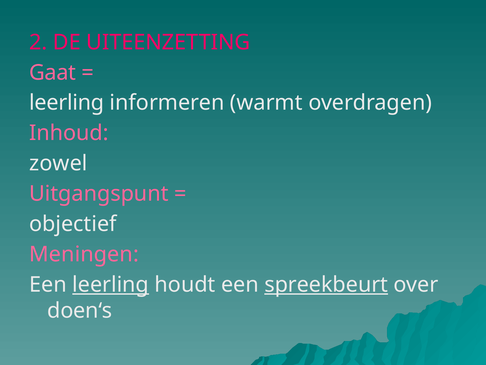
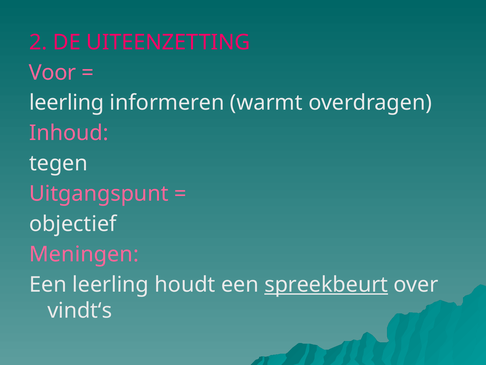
Gaat: Gaat -> Voor (53, 72)
zowel: zowel -> tegen (58, 163)
leerling underline: present -> none (111, 284)
doen‘s: doen‘s -> vindt‘s (80, 310)
